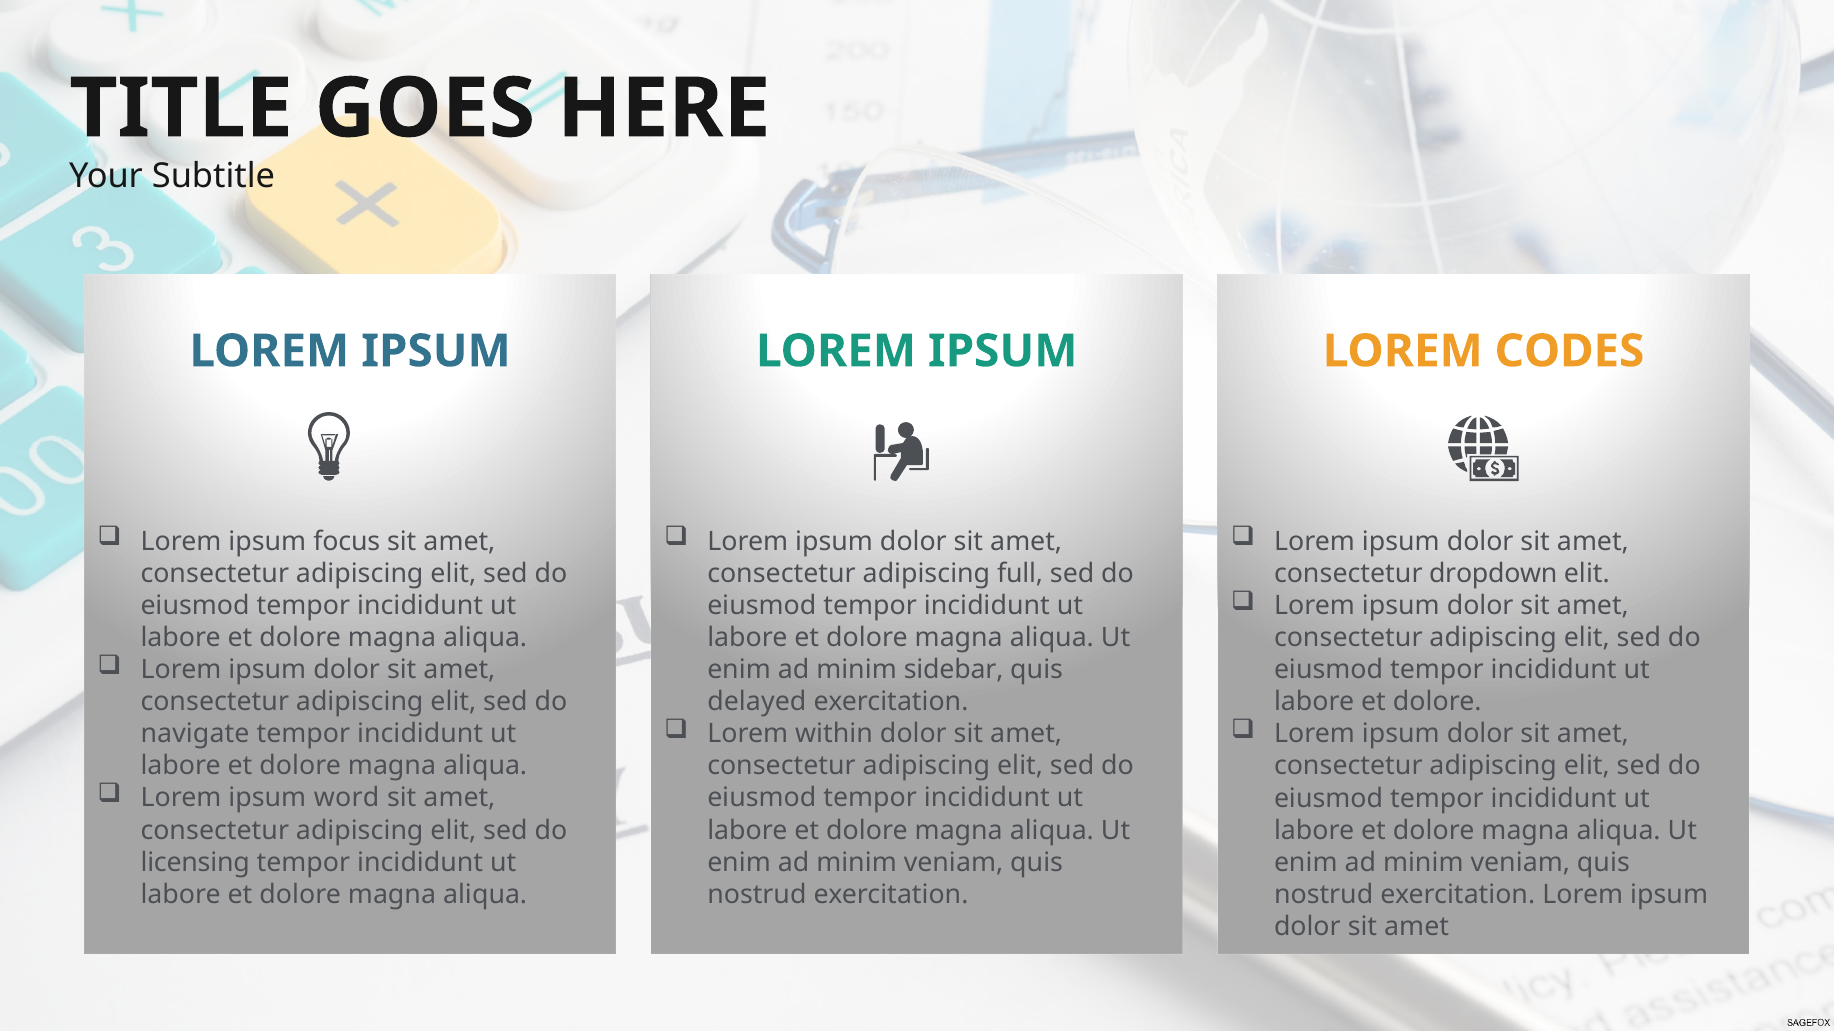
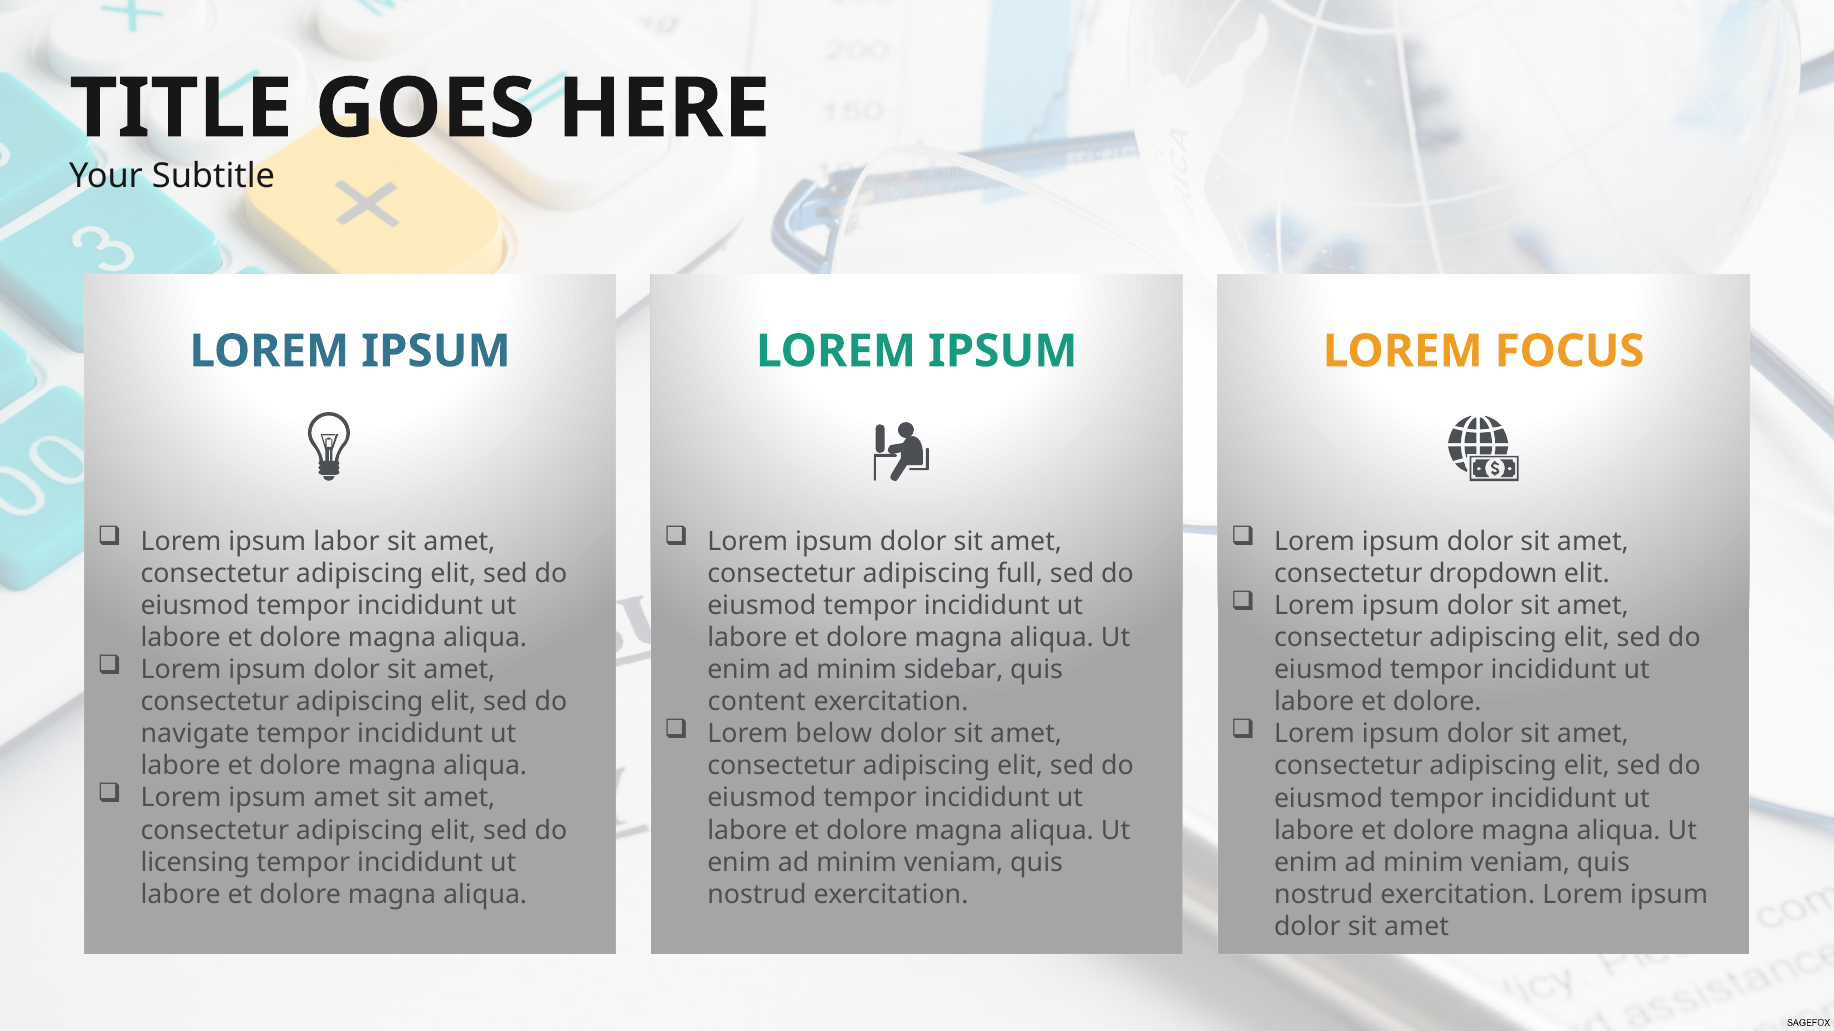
CODES: CODES -> FOCUS (1570, 351)
focus: focus -> labor (347, 542)
delayed: delayed -> content (757, 702)
within: within -> below (834, 734)
ipsum word: word -> amet (347, 799)
